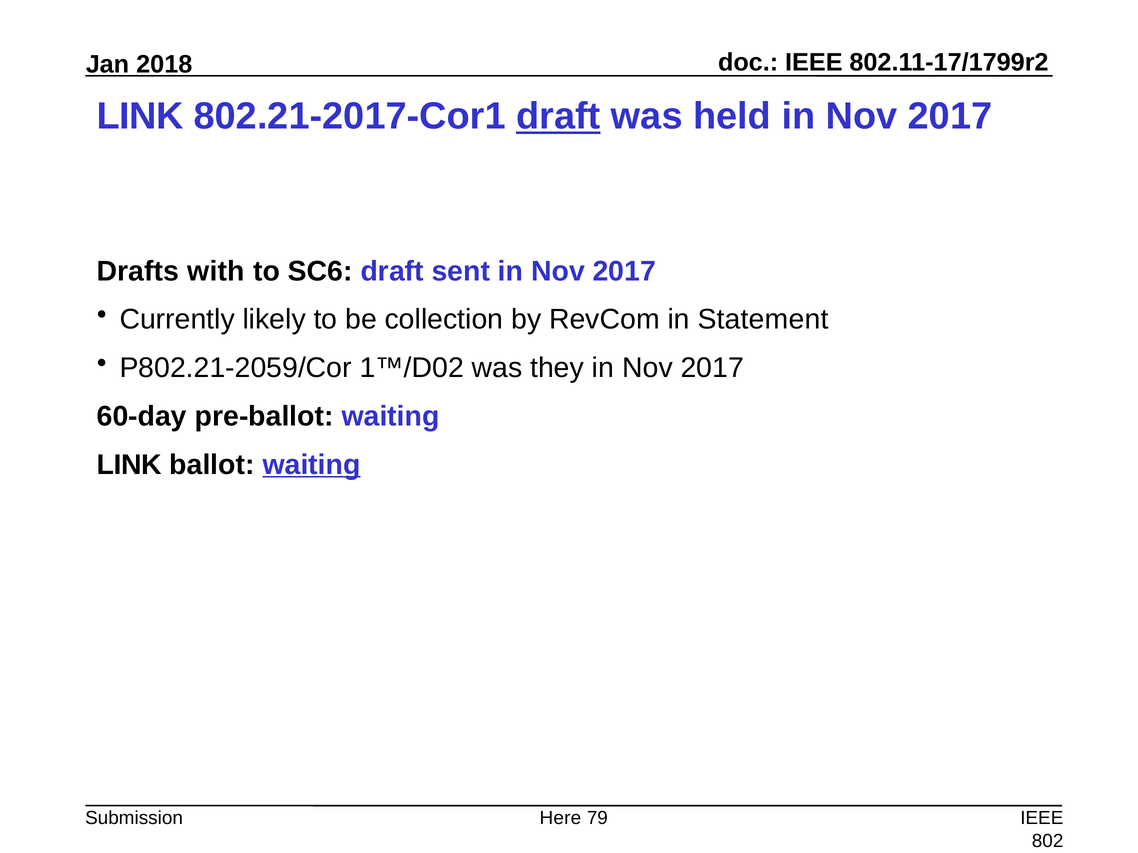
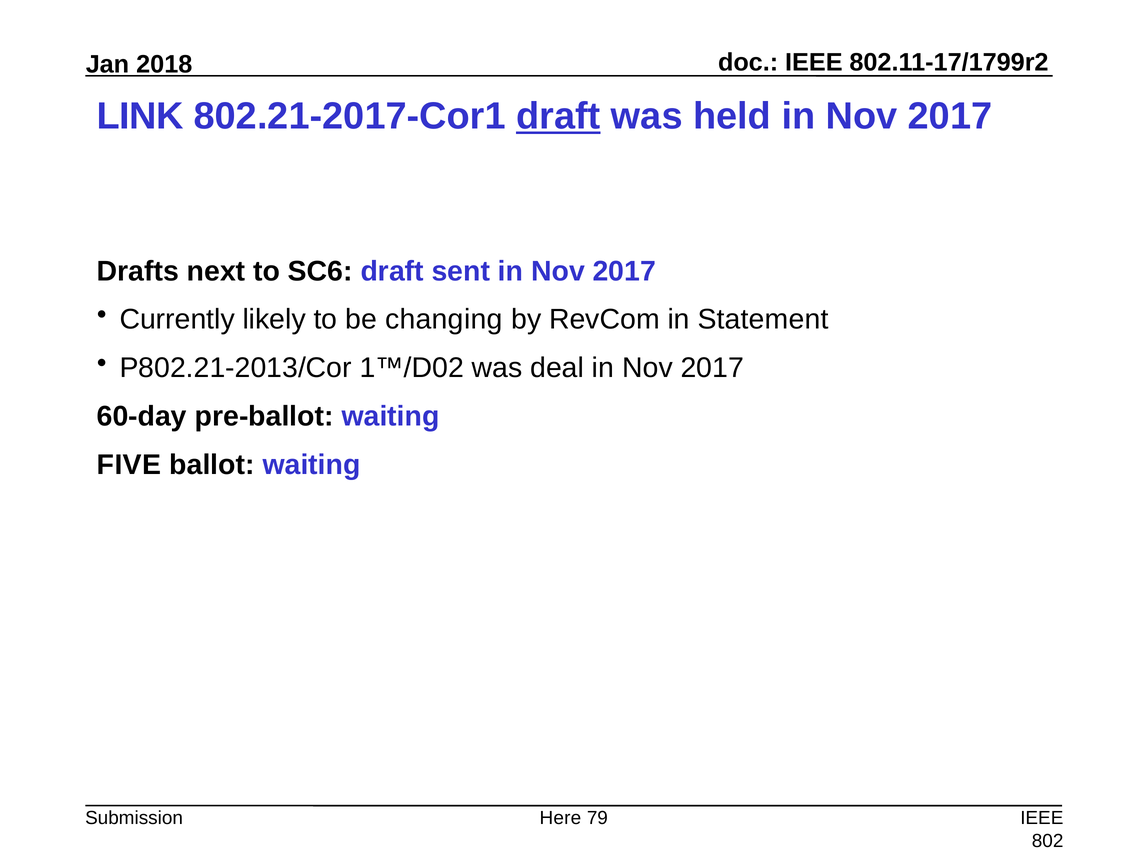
with: with -> next (216, 271)
collection: collection -> changing (444, 320)
P802.21-2059/Cor: P802.21-2059/Cor -> P802.21-2013/Cor (236, 368)
they: they -> deal (557, 368)
LINK: LINK -> FIVE (129, 465)
waiting underline: present -> none (312, 465)
